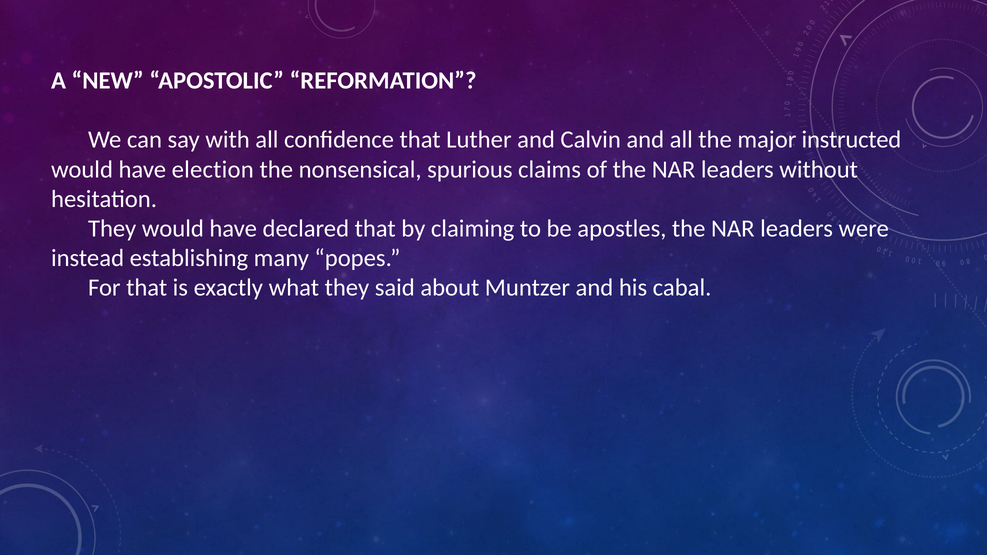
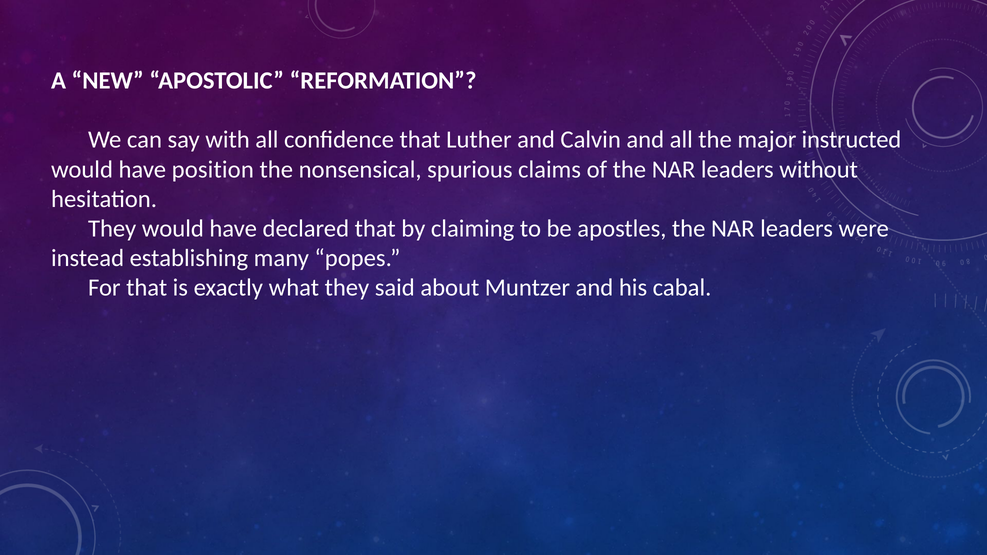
election: election -> position (213, 169)
